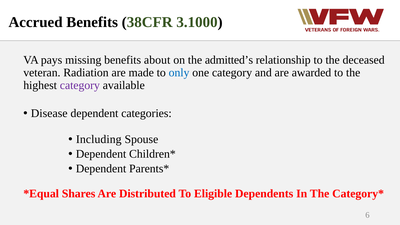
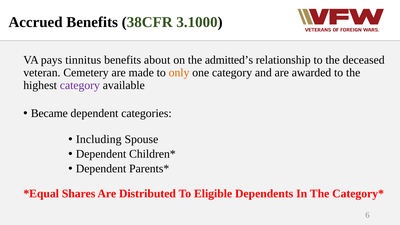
missing: missing -> tinnitus (83, 60)
Radiation: Radiation -> Cemetery (86, 73)
only colour: blue -> orange (179, 73)
Disease: Disease -> Became (49, 113)
